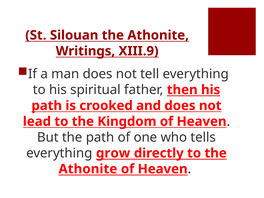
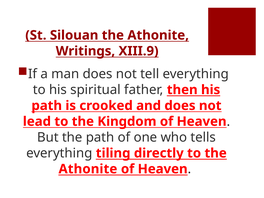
grow: grow -> tiling (113, 153)
